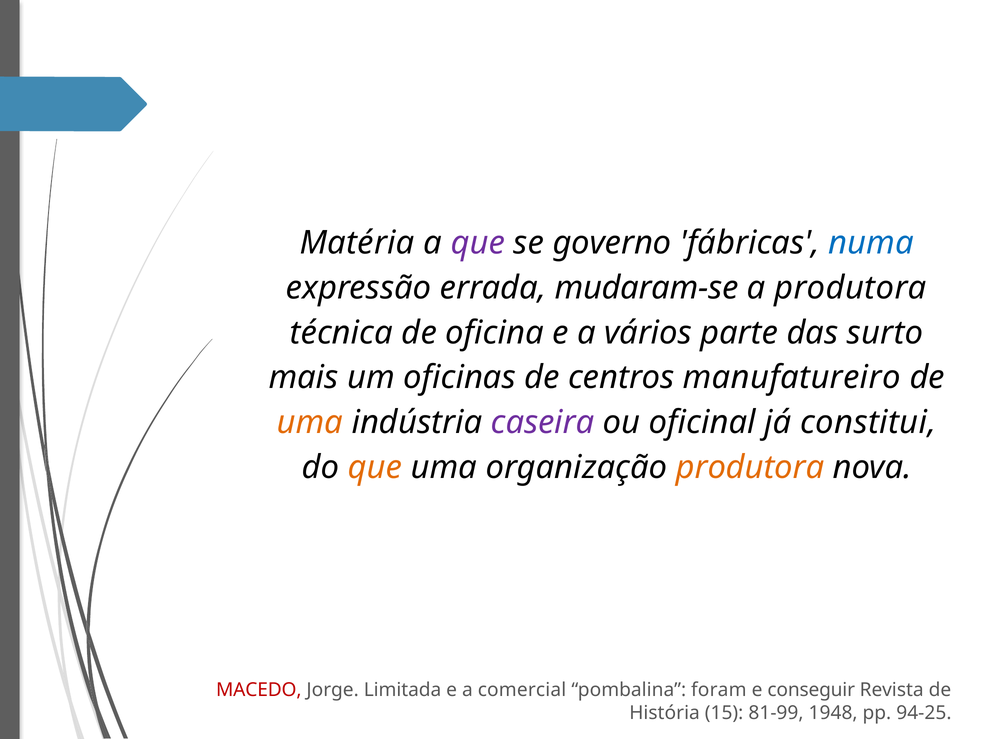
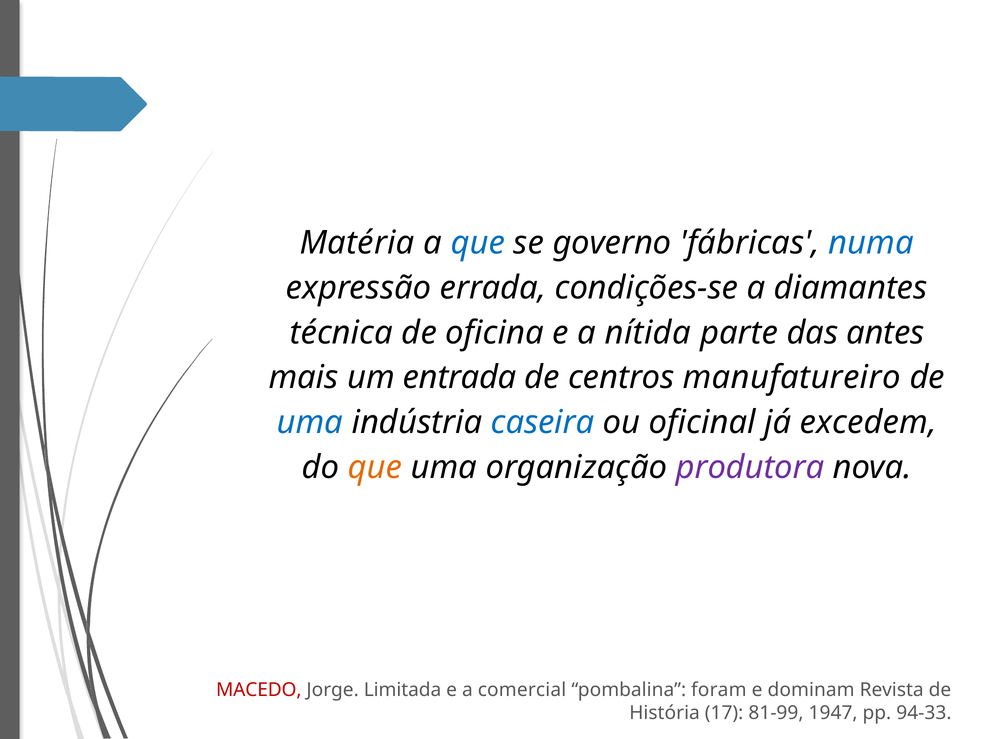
que colour: purple -> blue (478, 243)
mudaram-se: mudaram-se -> condições-se (646, 288)
a produtora: produtora -> diamantes (851, 288)
vários: vários -> nítida (648, 333)
surto: surto -> antes (885, 333)
oficinas: oficinas -> entrada (460, 377)
uma colour: orange -> blue (310, 422)
caseira colour: purple -> blue (543, 422)
constitui: constitui -> excedem (868, 422)
produtora colour: orange -> purple (750, 467)
conseguir: conseguir -> dominam (811, 690)
15: 15 -> 17 (724, 713)
1948: 1948 -> 1947 (833, 713)
94-25: 94-25 -> 94-33 (924, 713)
